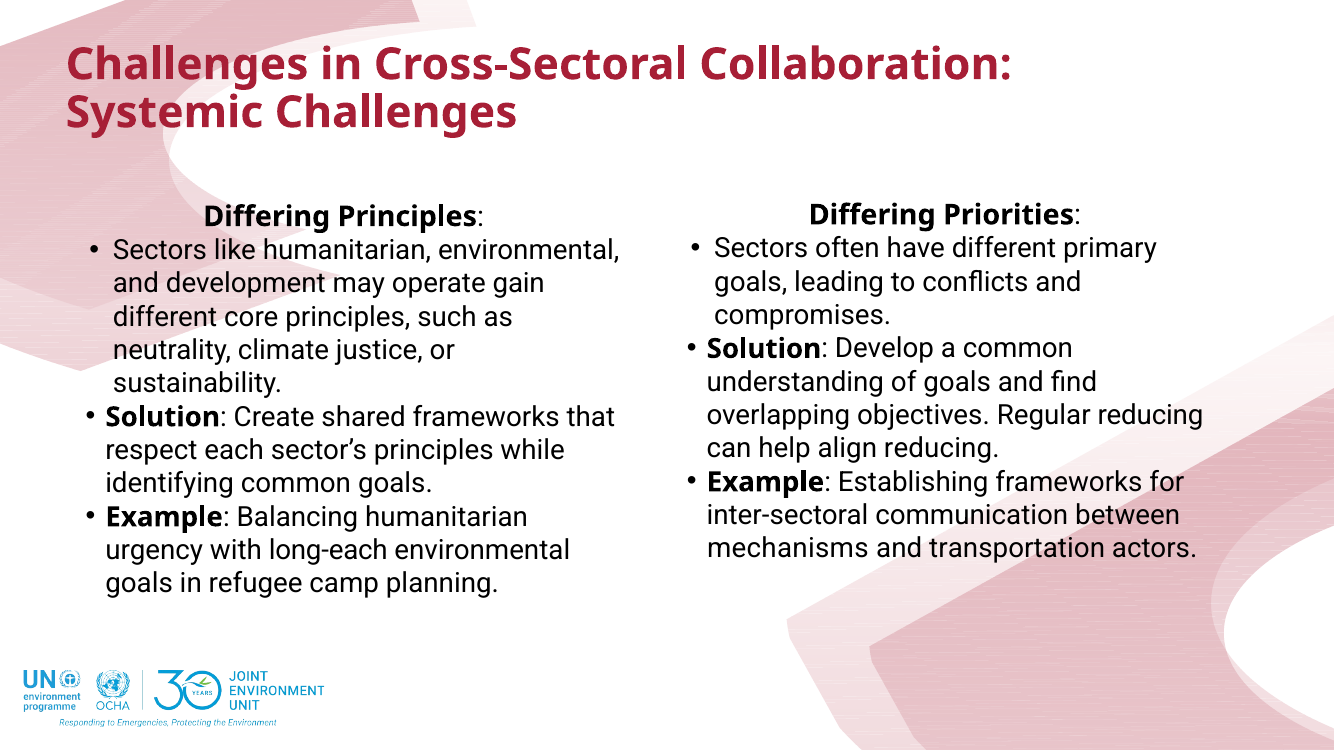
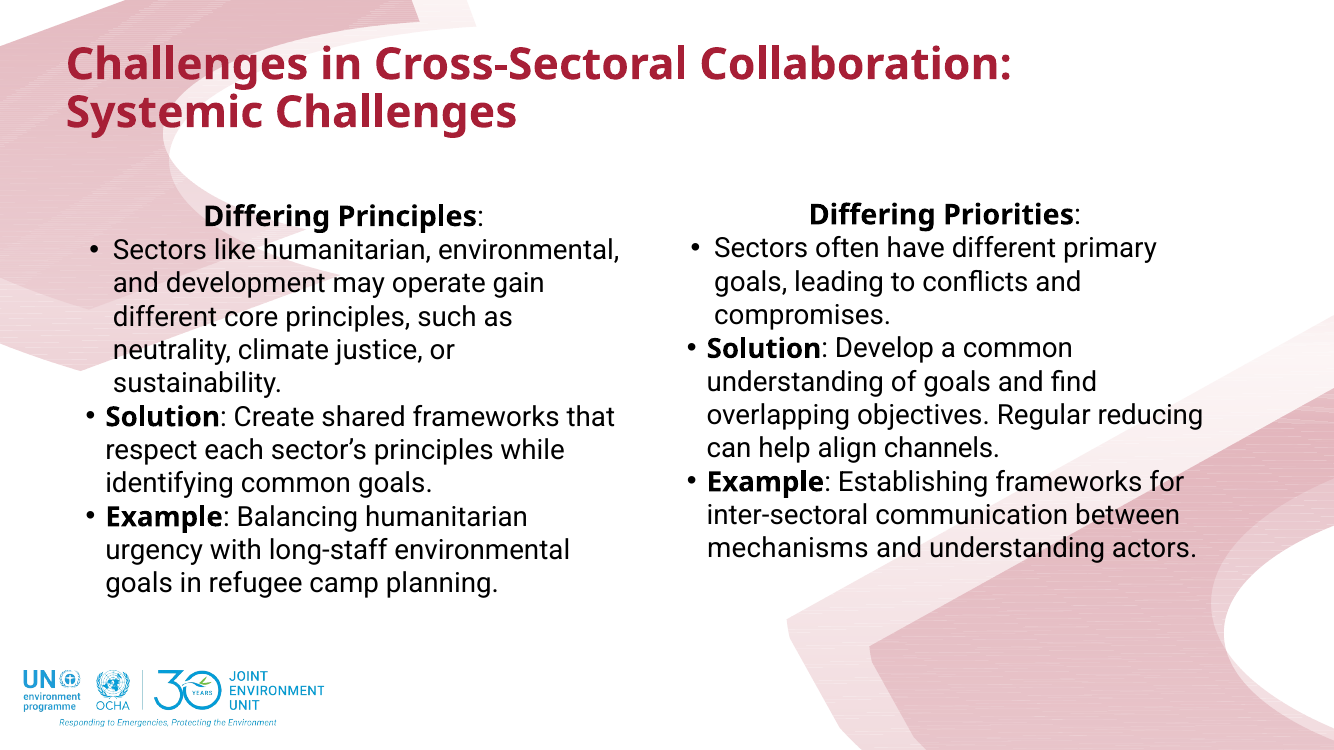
align reducing: reducing -> channels (942, 449)
and transportation: transportation -> understanding (1017, 549)
long-each: long-each -> long-staff (328, 551)
